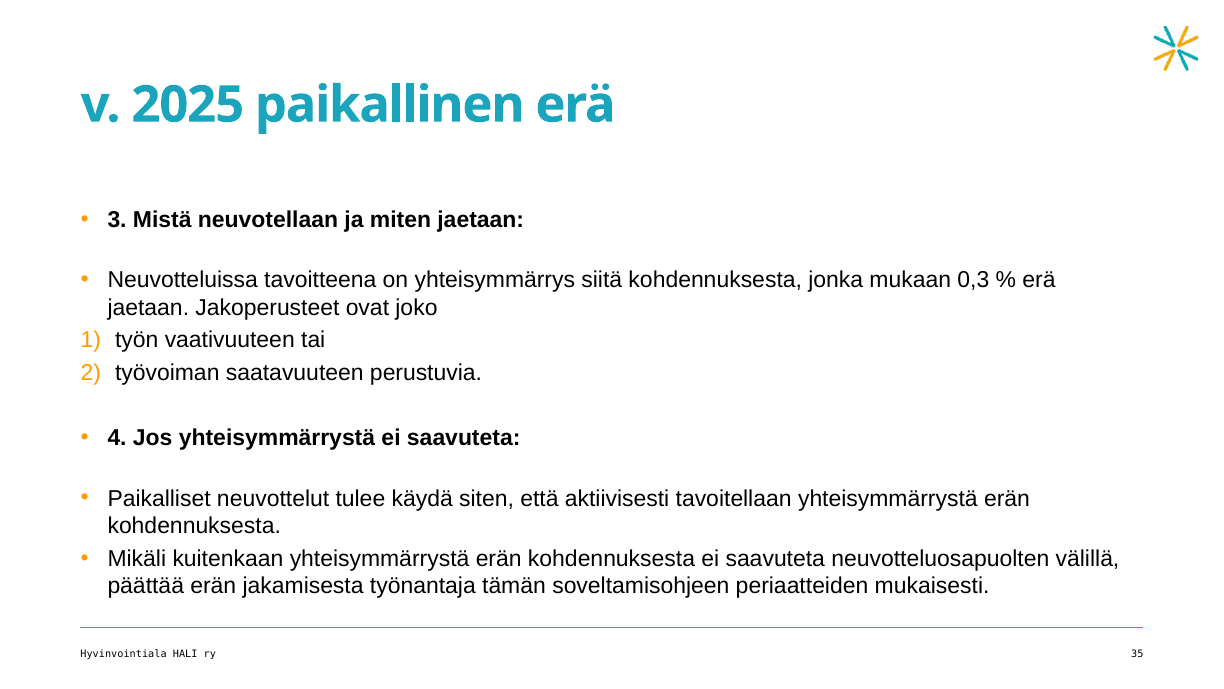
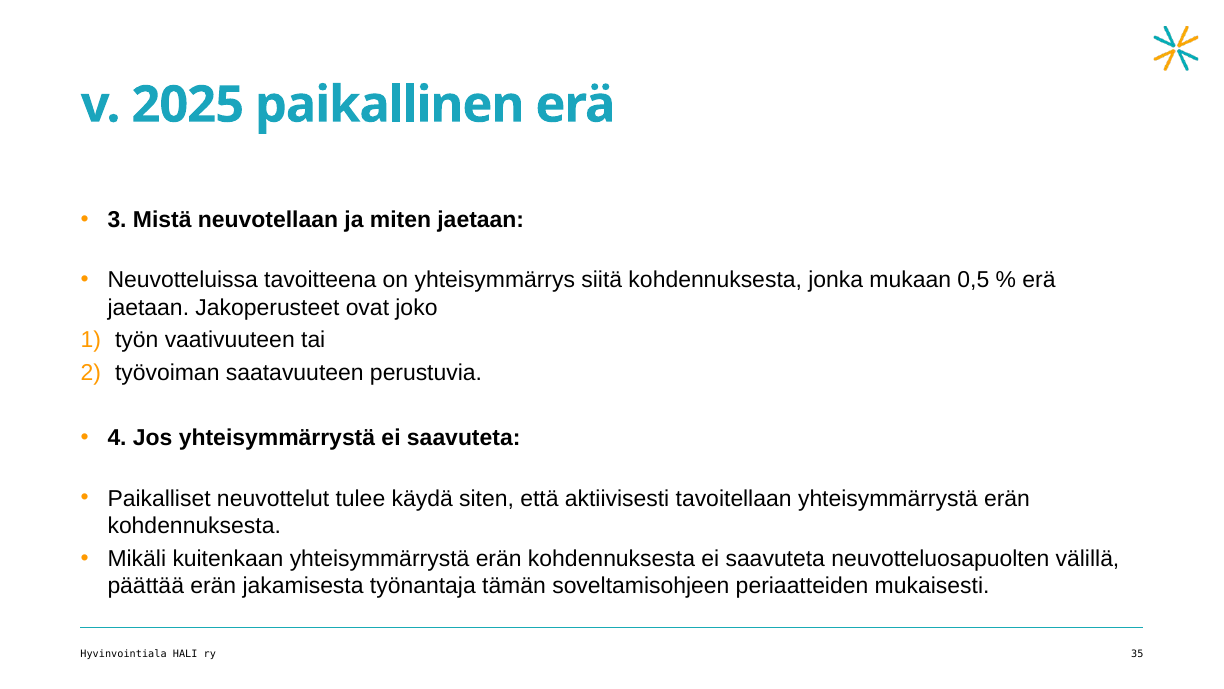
0,3: 0,3 -> 0,5 (973, 280)
